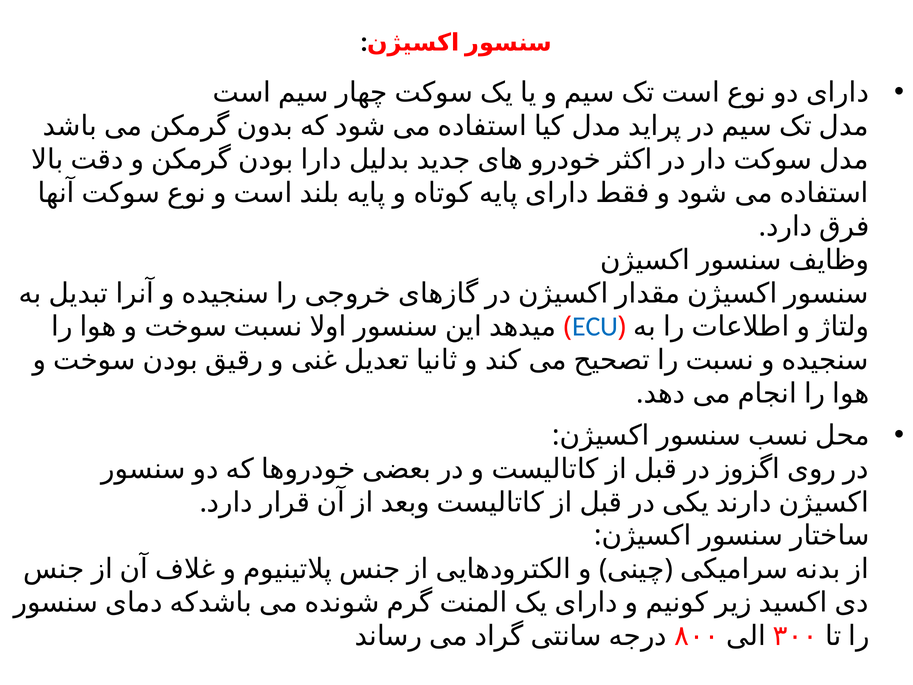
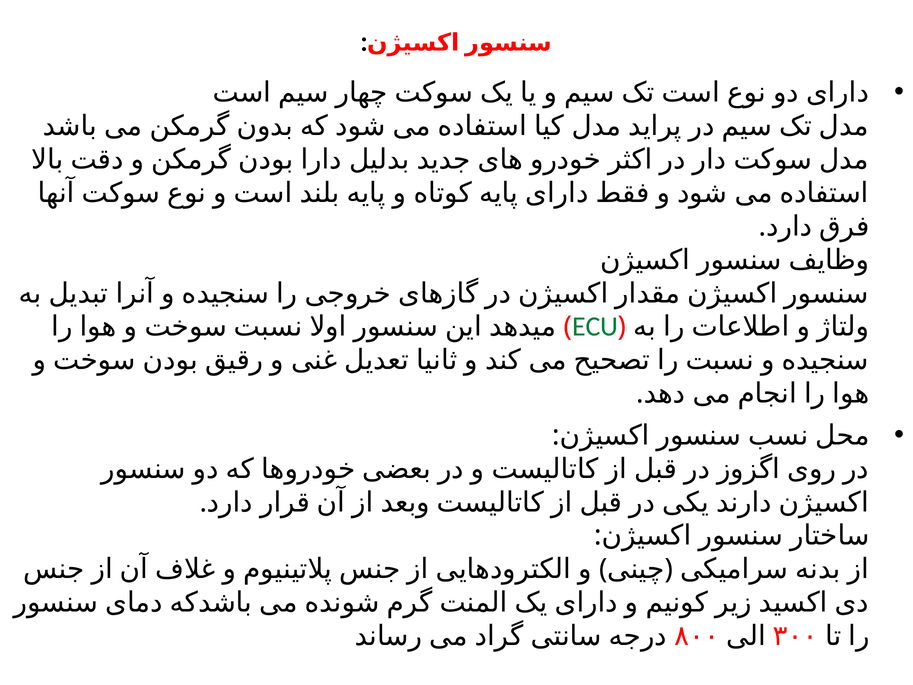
ECU colour: blue -> green (595, 327)
